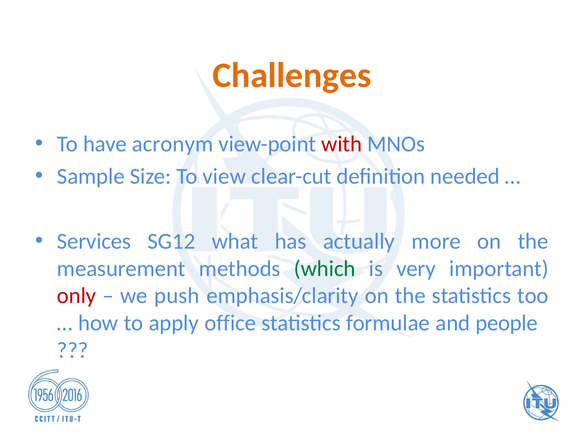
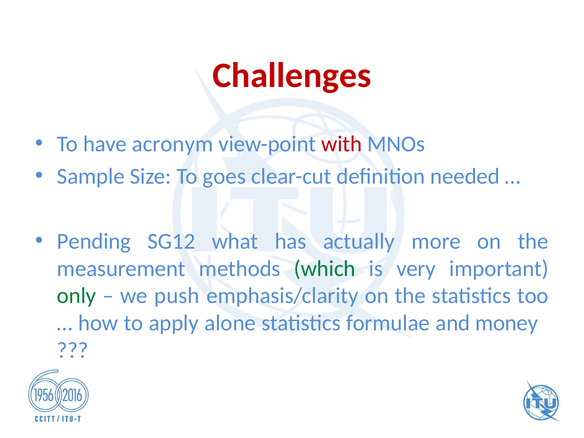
Challenges colour: orange -> red (292, 75)
view: view -> goes (224, 176)
Services: Services -> Pending (94, 241)
only colour: red -> green (77, 296)
office: office -> alone (230, 323)
people: people -> money (507, 323)
